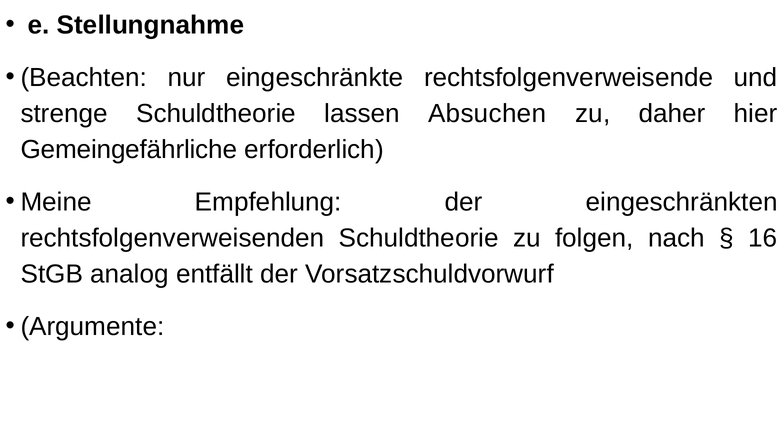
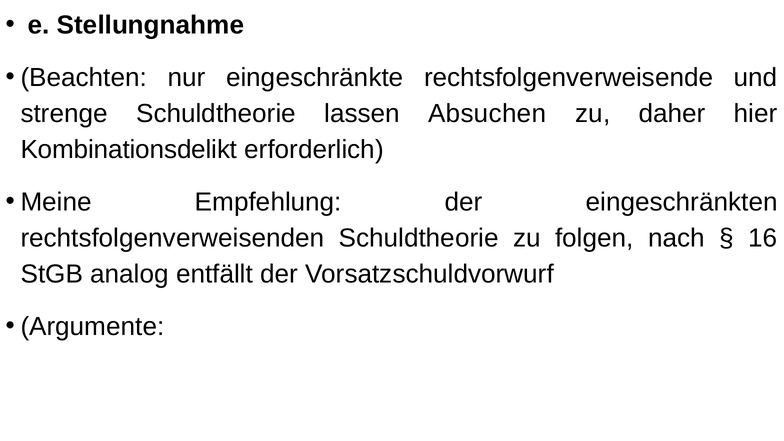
Gemeingefährliche: Gemeingefährliche -> Kombinationsdelikt (129, 150)
